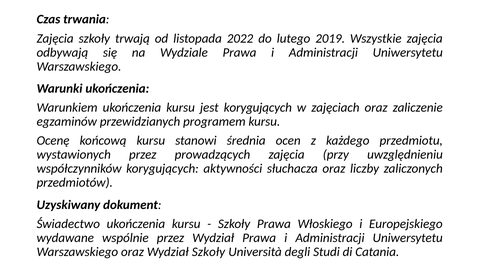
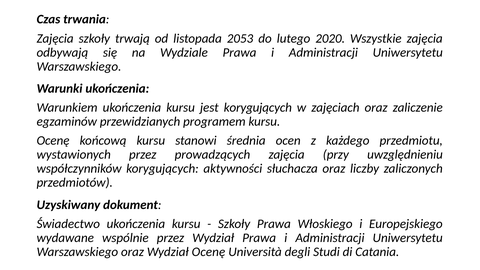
2022: 2022 -> 2053 (240, 38)
2019: 2019 -> 2020 (330, 38)
Wydział Szkoły: Szkoły -> Ocenę (208, 252)
